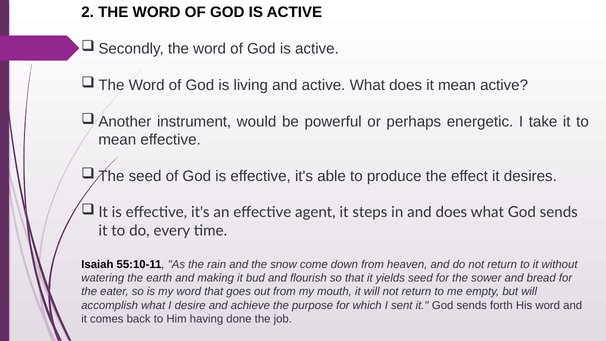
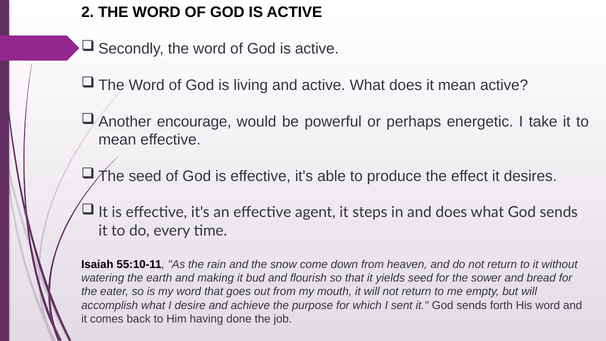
instrument: instrument -> encourage (194, 121)
